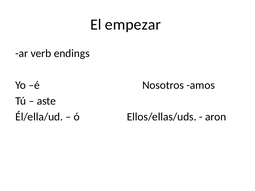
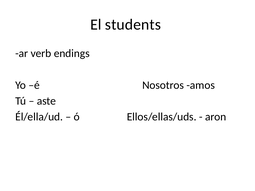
empezar: empezar -> students (133, 25)
